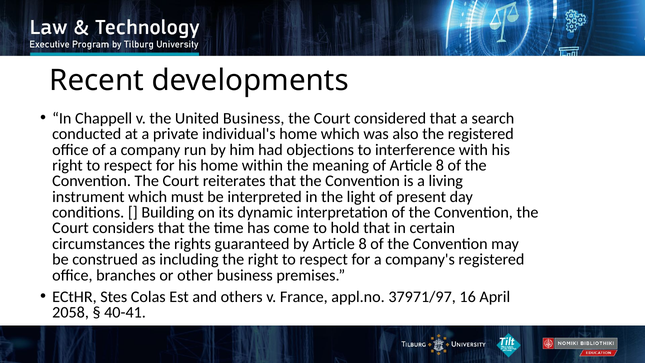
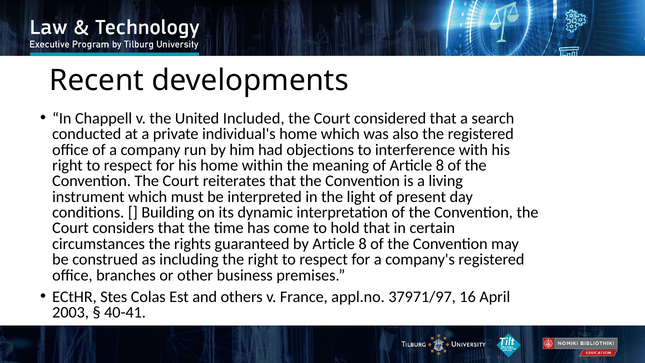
United Business: Business -> Included (254, 118)
2058: 2058 -> 2003 (71, 312)
